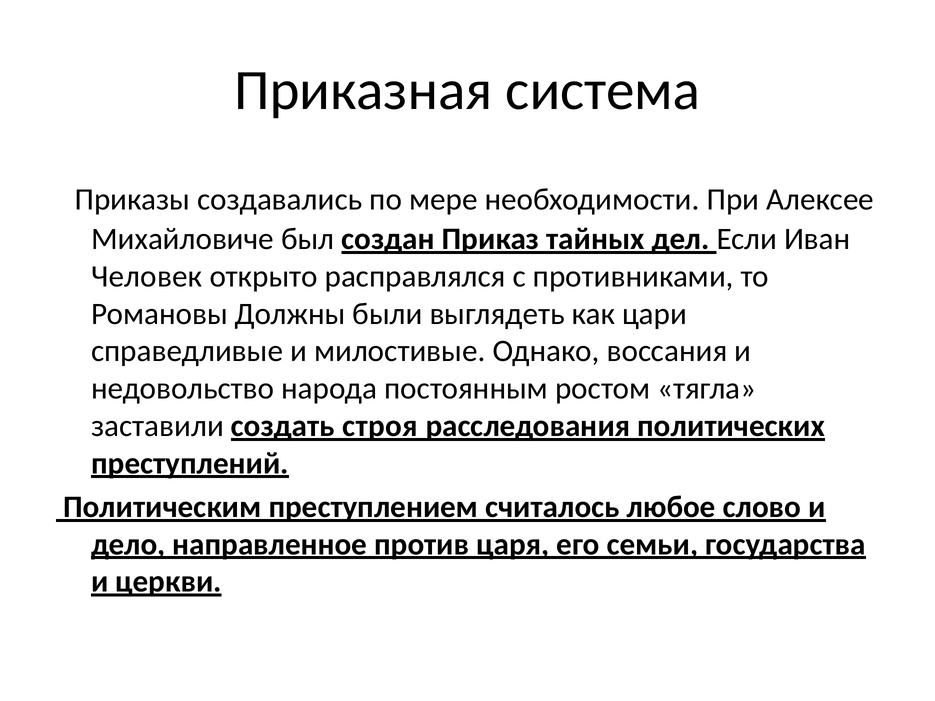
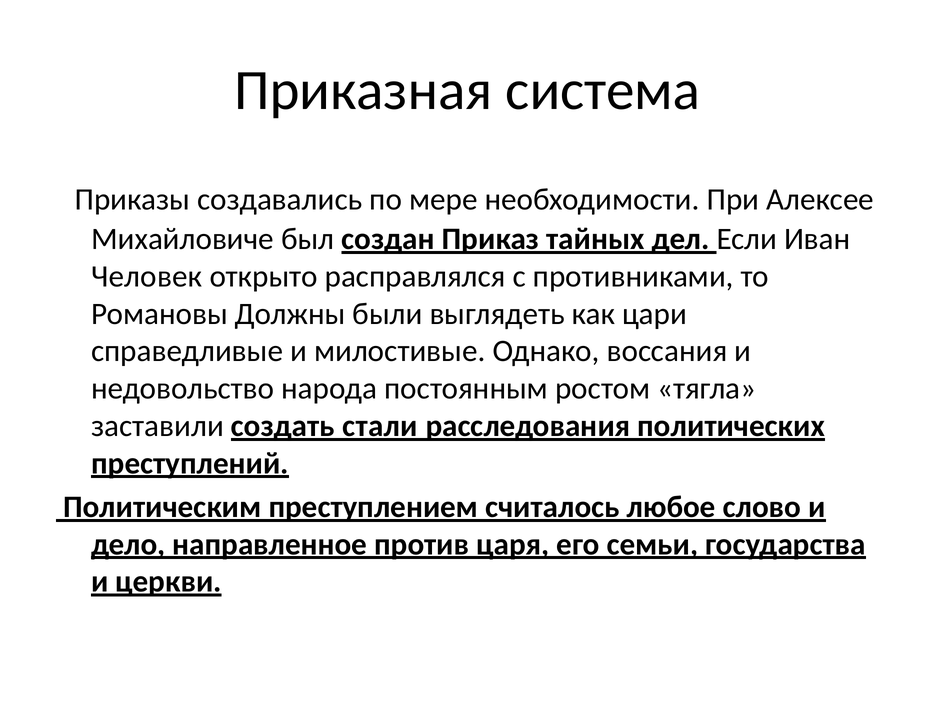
строя: строя -> стали (380, 426)
